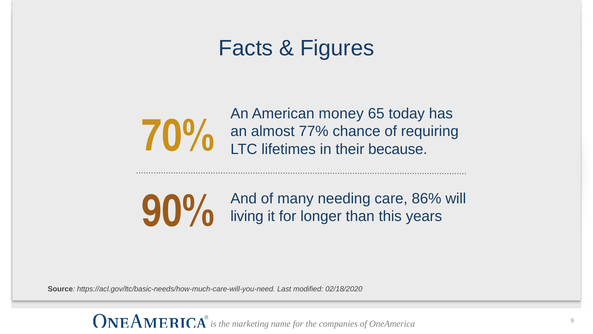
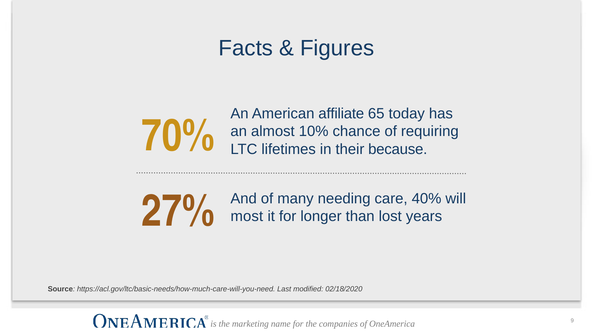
money: money -> affiliate (341, 113)
77%: 77% -> 10% (314, 131)
86%: 86% -> 40% (427, 198)
90%: 90% -> 27% (178, 211)
living: living -> most (247, 216)
this: this -> lost (390, 216)
